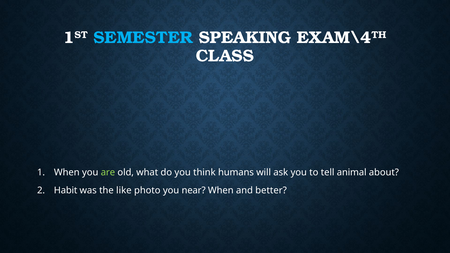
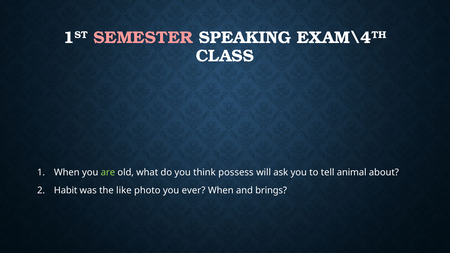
SEMESTER colour: light blue -> pink (143, 38)
humans: humans -> possess (236, 172)
near: near -> ever (194, 191)
better: better -> brings (271, 191)
